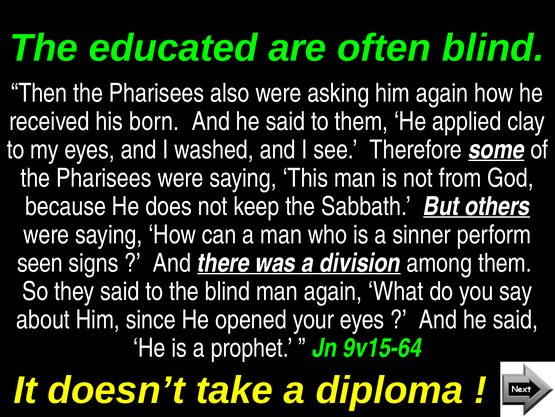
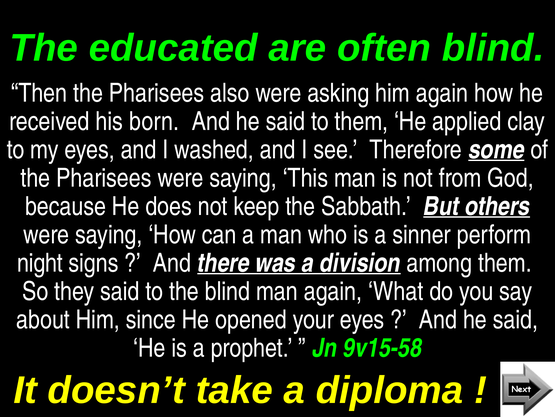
seen: seen -> night (40, 263)
9v15-64: 9v15-64 -> 9v15-58 (382, 348)
